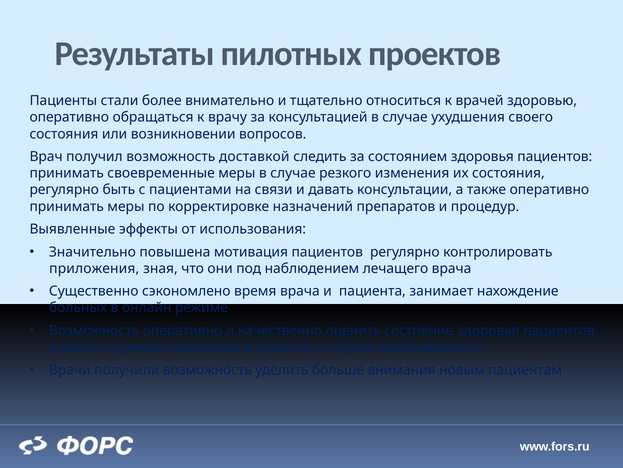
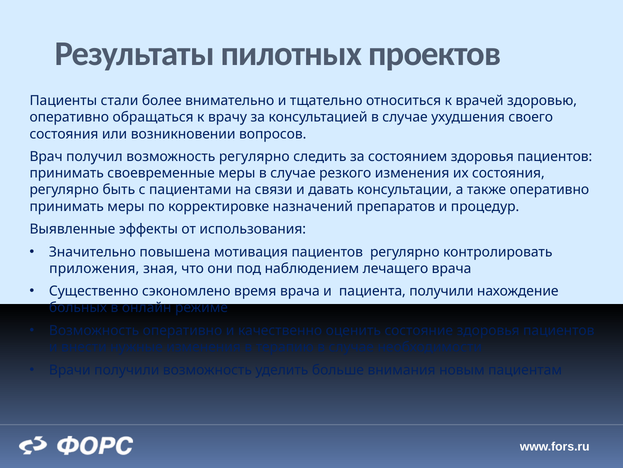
возможность доставкой: доставкой -> регулярно (254, 156)
пациента занимает: занимает -> получили (441, 291)
